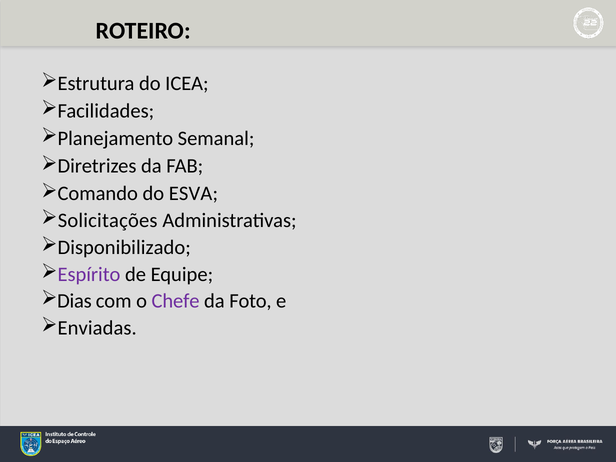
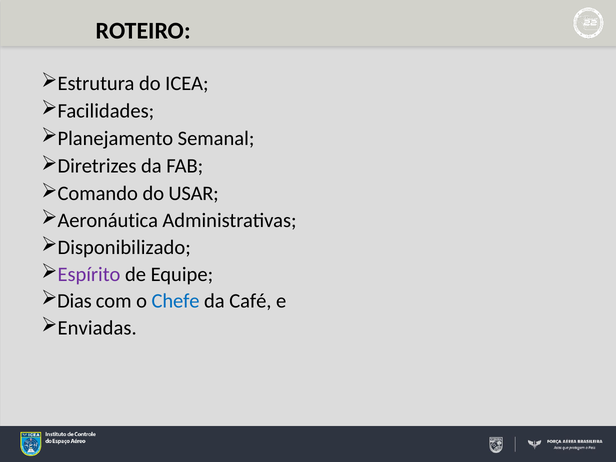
ESVA: ESVA -> USAR (194, 194)
Solicitações: Solicitações -> Aeronáutica (108, 221)
Chefe colour: purple -> blue (176, 301)
Foto: Foto -> Café (250, 301)
